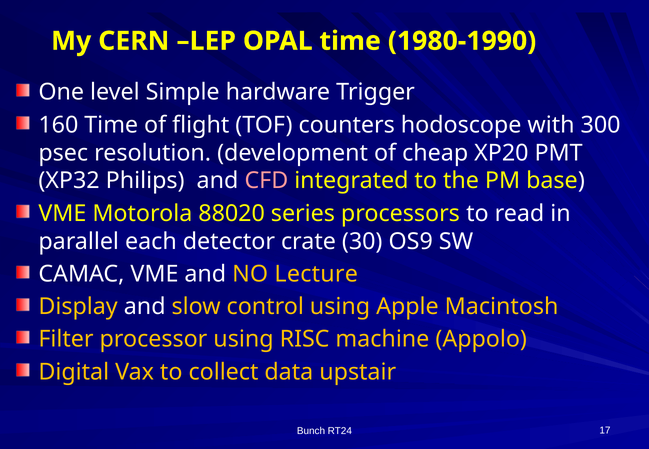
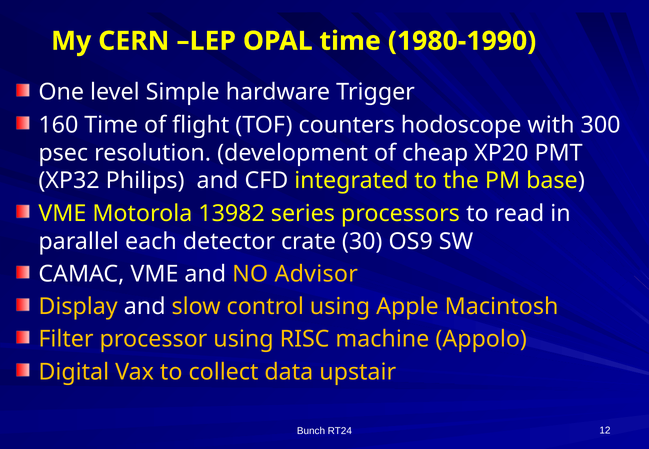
CFD colour: pink -> white (266, 181)
88020: 88020 -> 13982 (232, 214)
Lecture: Lecture -> Advisor (316, 274)
17: 17 -> 12 (605, 431)
